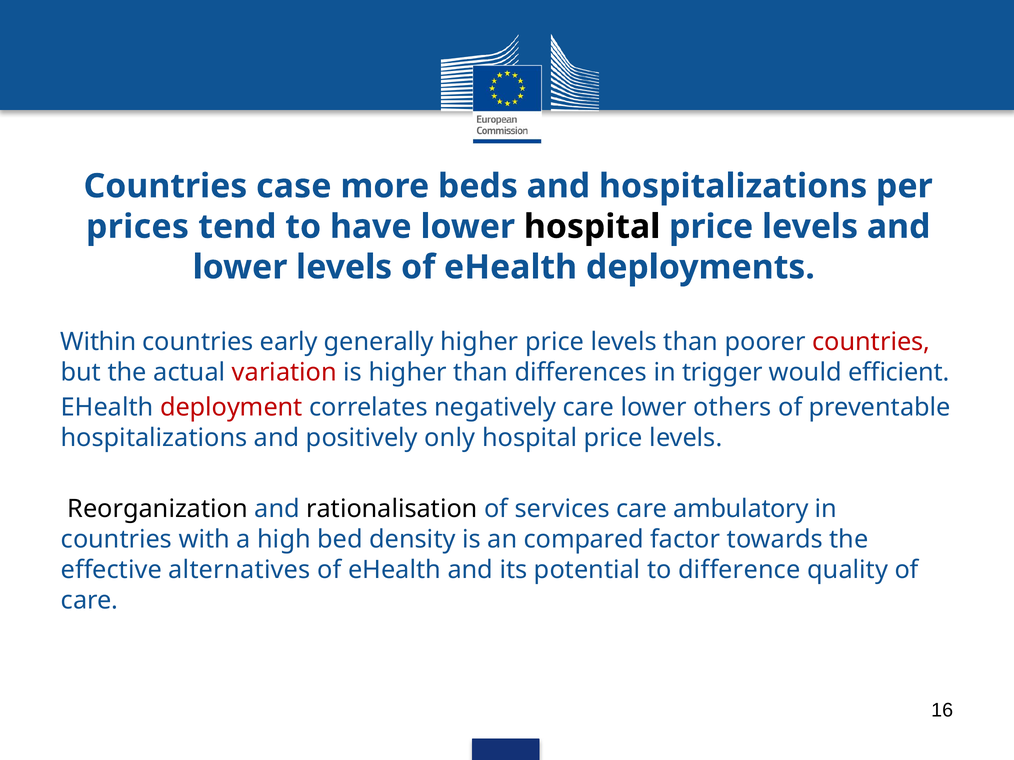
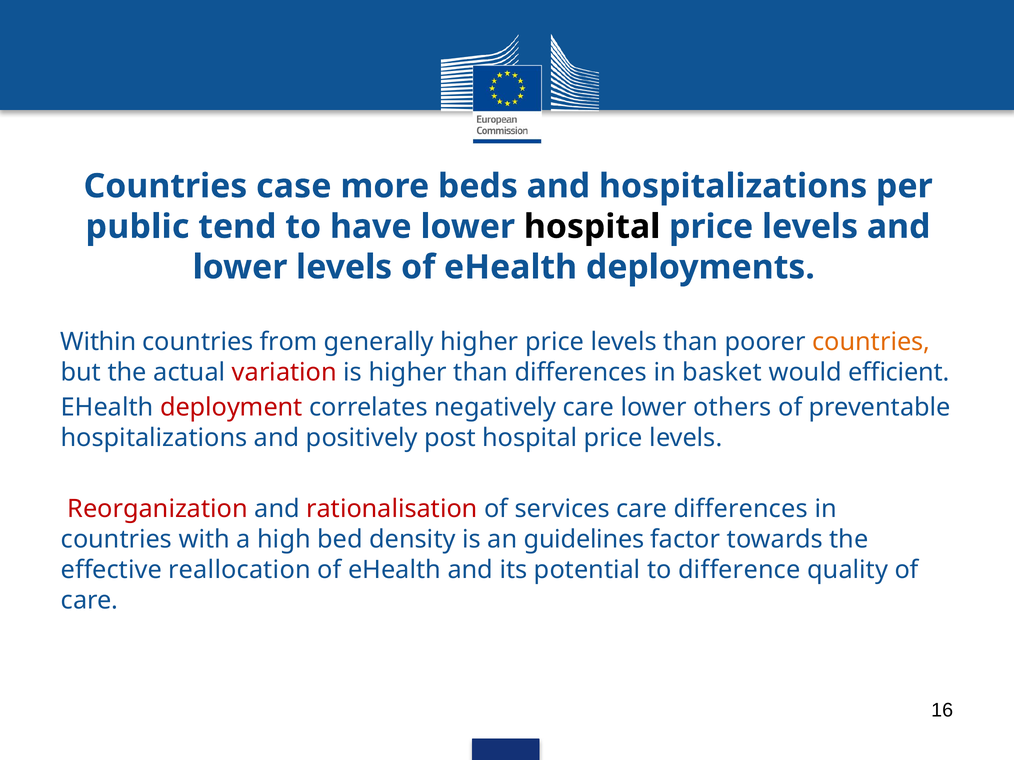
prices: prices -> public (138, 227)
early: early -> from (289, 342)
countries colour: red -> orange (871, 342)
trigger: trigger -> basket (722, 372)
only: only -> post (450, 438)
Reorganization colour: black -> red (158, 509)
rationalisation colour: black -> red (392, 509)
care ambulatory: ambulatory -> differences (741, 509)
compared: compared -> guidelines (584, 540)
alternatives: alternatives -> reallocation (239, 570)
